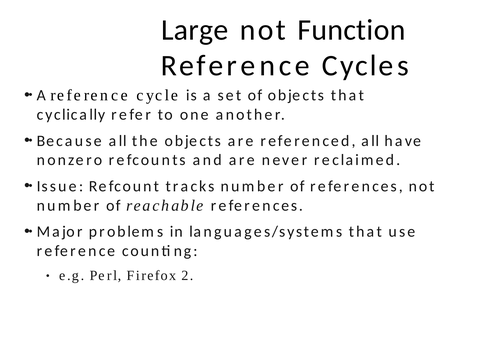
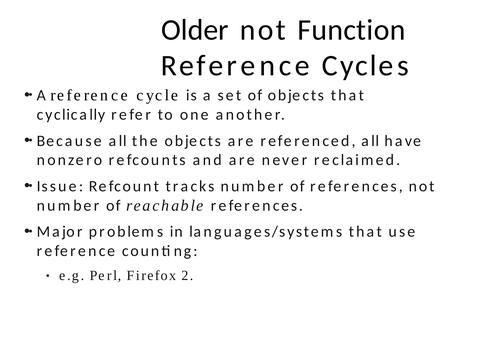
Large: Large -> Older (195, 30)
